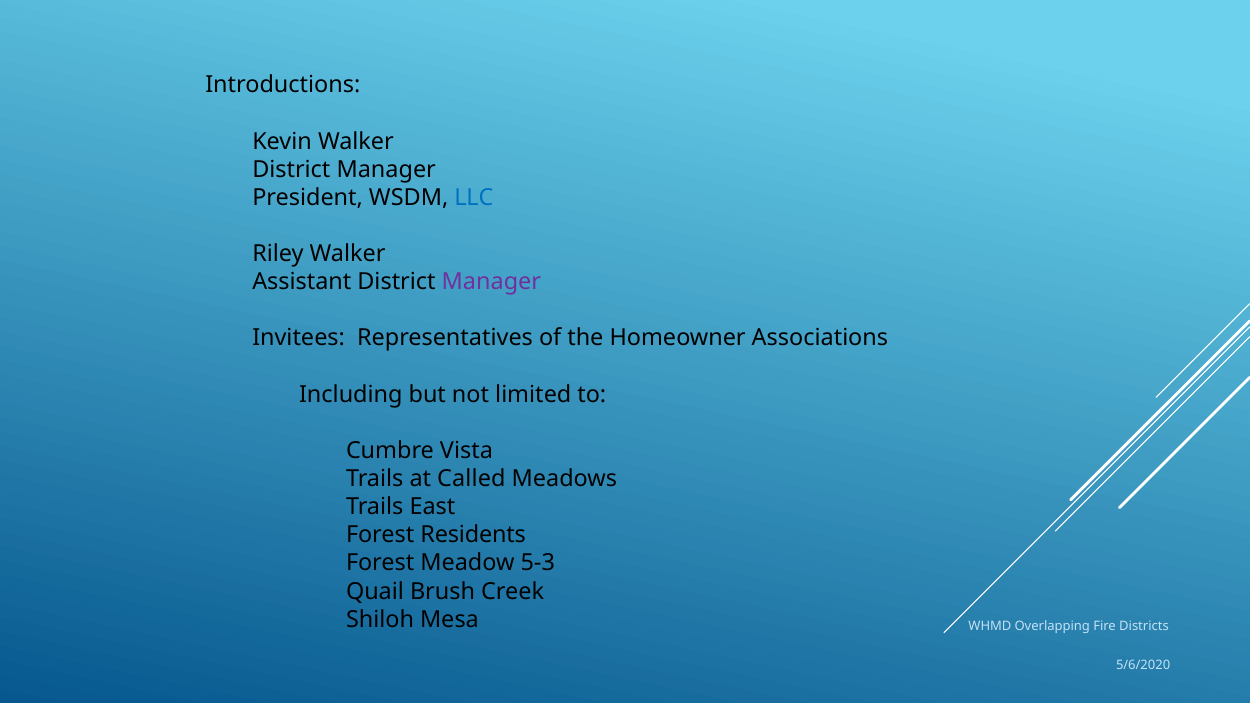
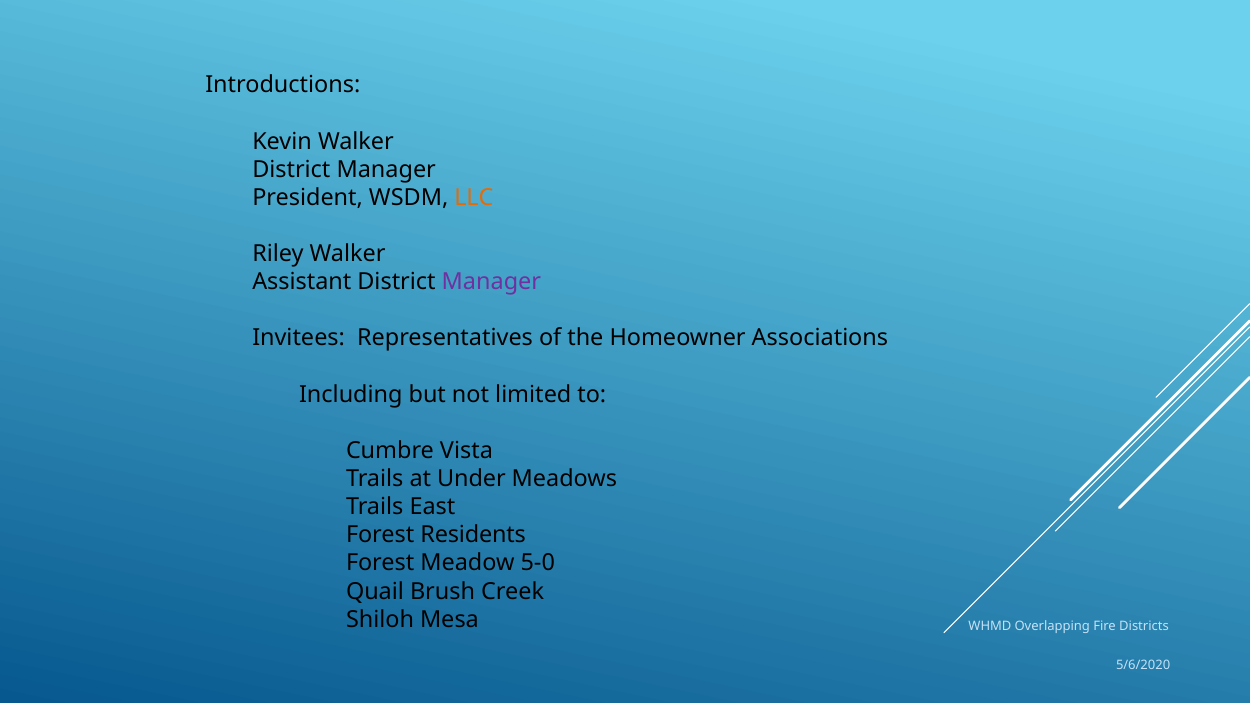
LLC colour: blue -> orange (474, 198)
Called: Called -> Under (471, 479)
5-3: 5-3 -> 5-0 (538, 563)
